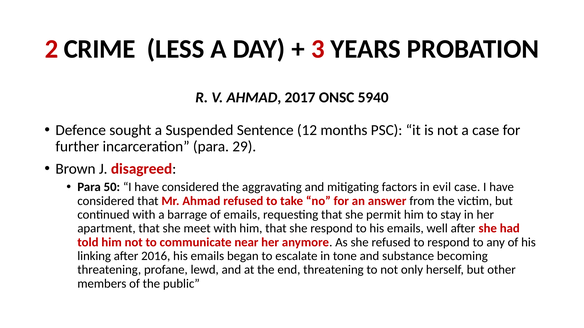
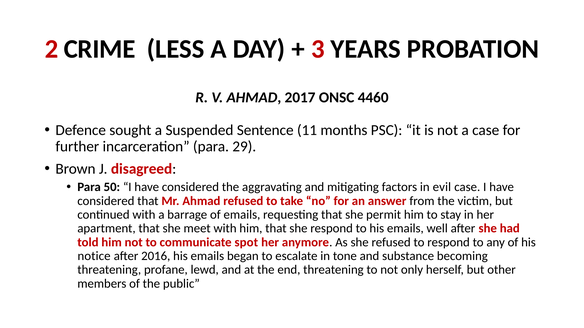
5940: 5940 -> 4460 (373, 98)
12: 12 -> 11 (307, 130)
near: near -> spot (246, 243)
linking: linking -> notice (94, 256)
